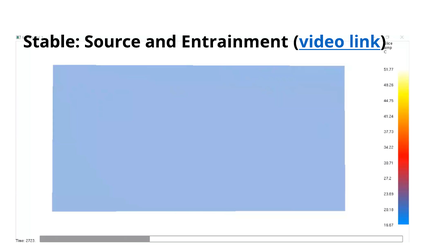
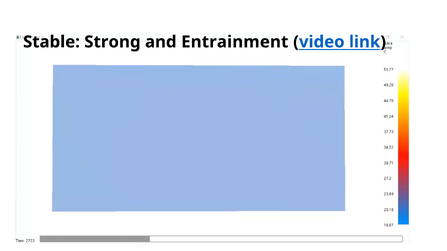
Source: Source -> Strong (112, 42)
